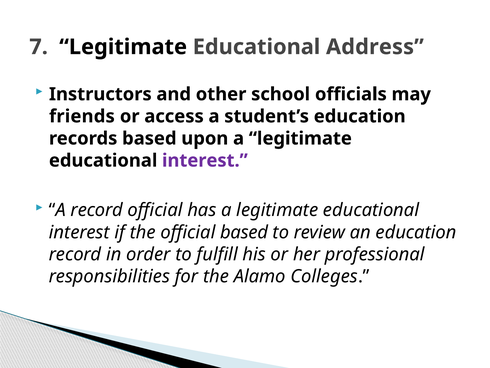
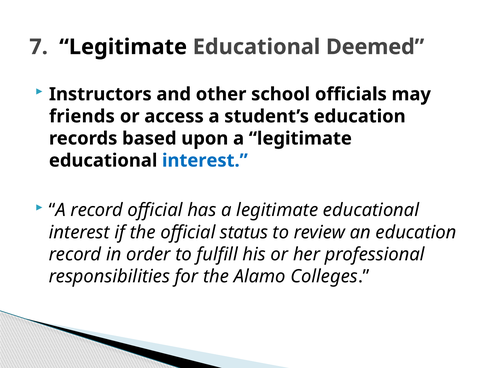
Address: Address -> Deemed (375, 47)
interest colour: purple -> blue (205, 160)
official based: based -> status (244, 232)
